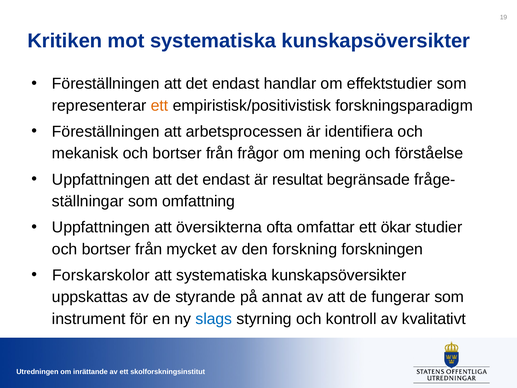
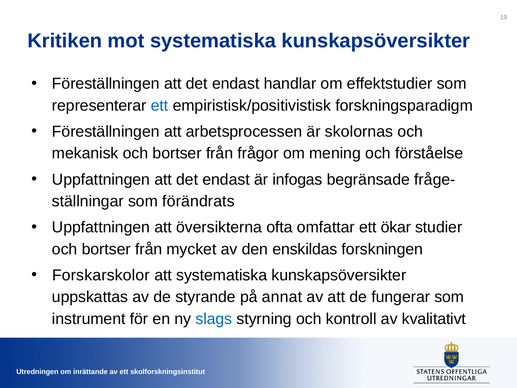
ett colour: orange -> blue (160, 105)
identifiera: identifiera -> skolornas (359, 131)
resultat: resultat -> infogas (297, 179)
omfattning: omfattning -> förändrats (199, 201)
forskning: forskning -> enskildas (305, 249)
